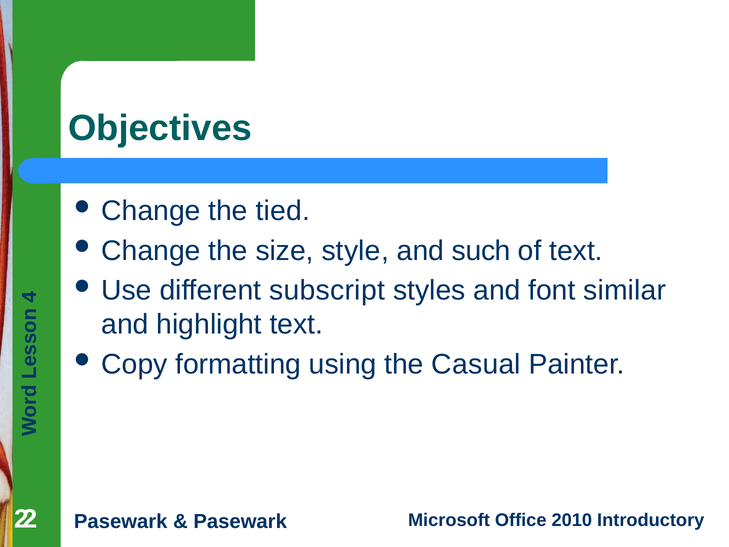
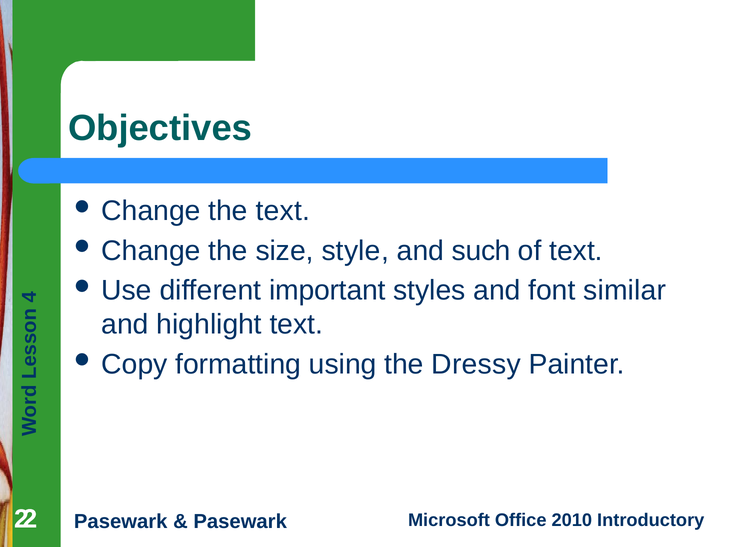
the tied: tied -> text (283, 211)
subscript: subscript -> important (327, 290)
Casual: Casual -> Dressy (476, 364)
